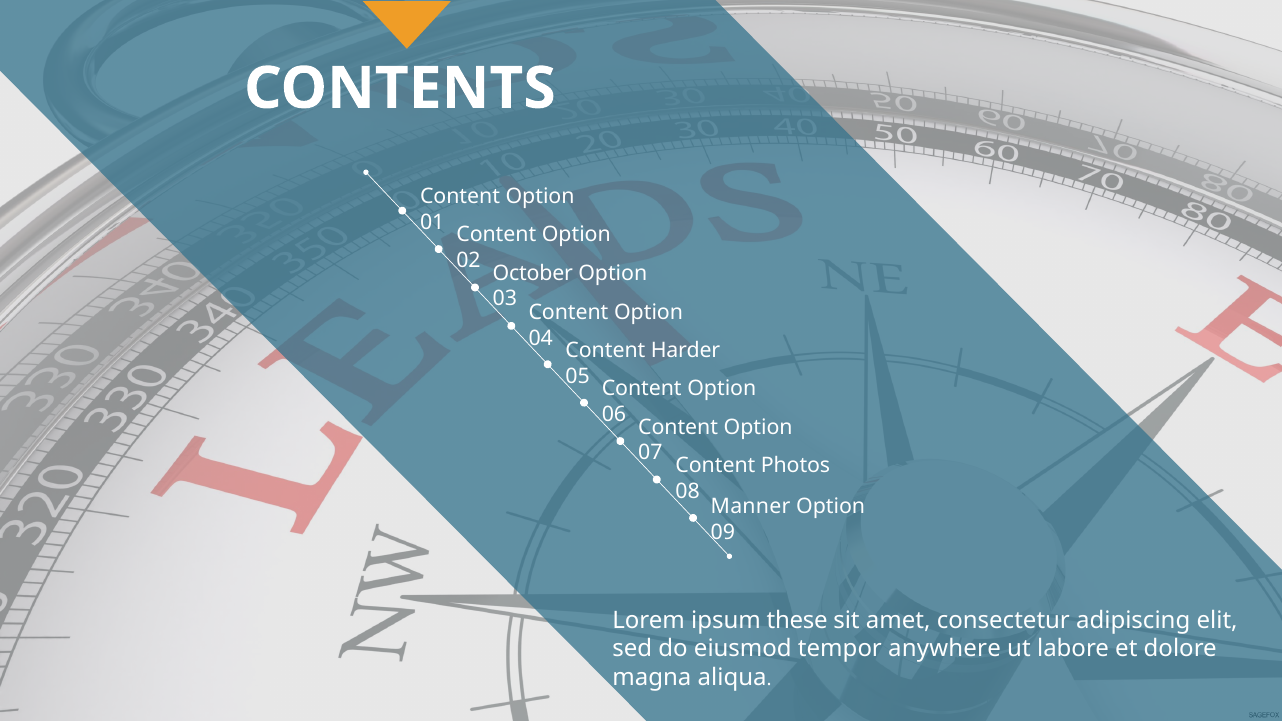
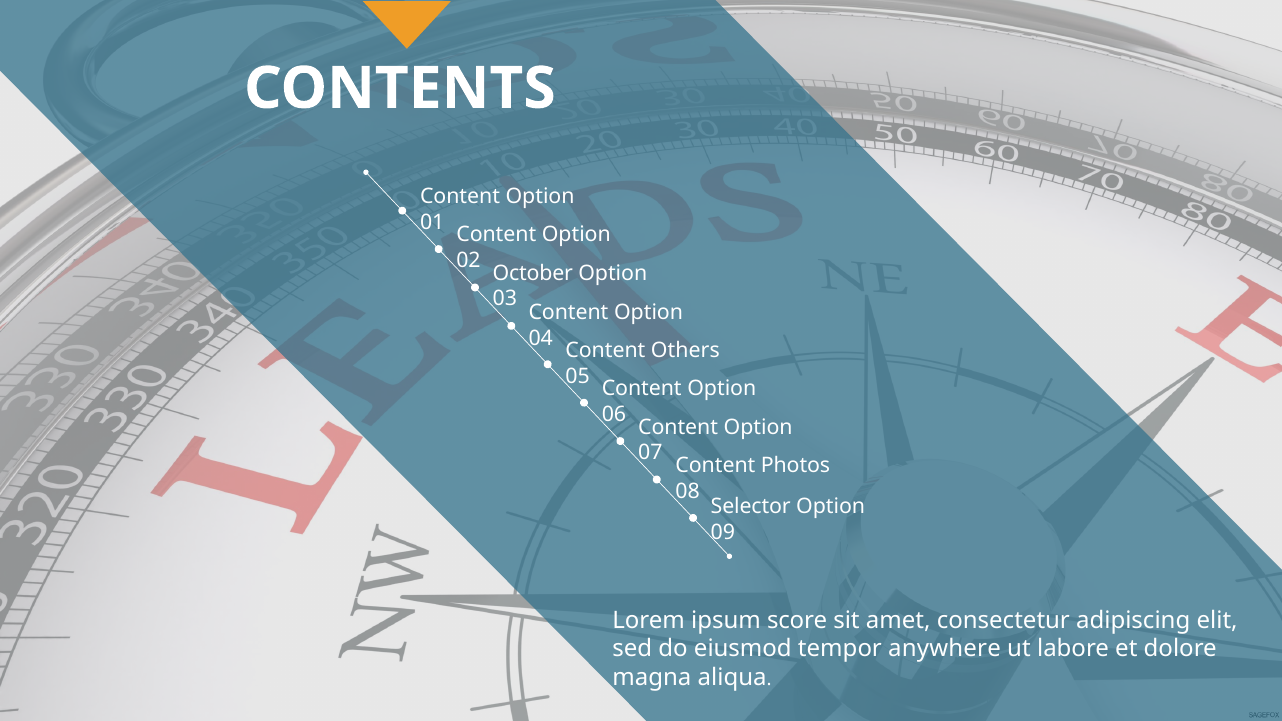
Harder: Harder -> Others (685, 350)
Manner: Manner -> Selector (751, 507)
these: these -> score (797, 620)
